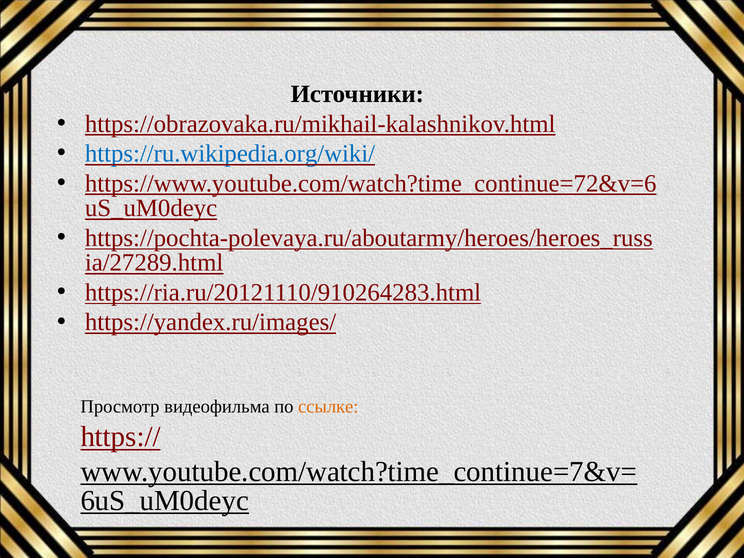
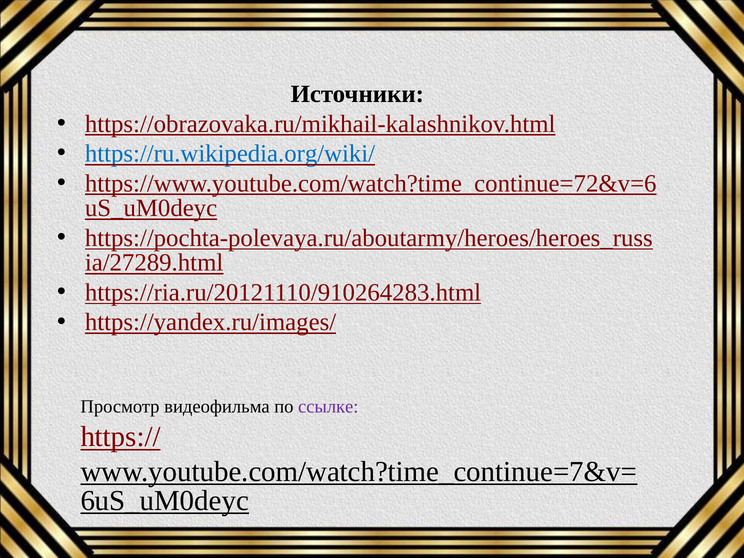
ссылке colour: orange -> purple (328, 406)
